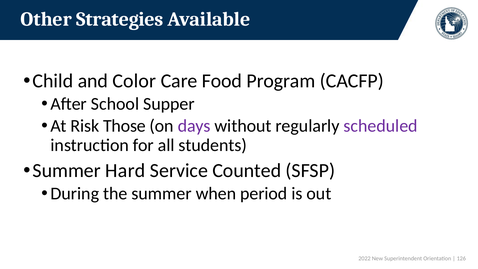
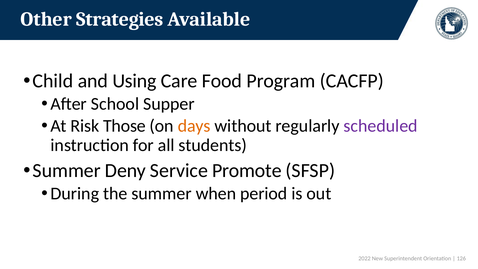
Color: Color -> Using (134, 81)
days colour: purple -> orange (194, 126)
Hard: Hard -> Deny (125, 171)
Counted: Counted -> Promote (247, 171)
